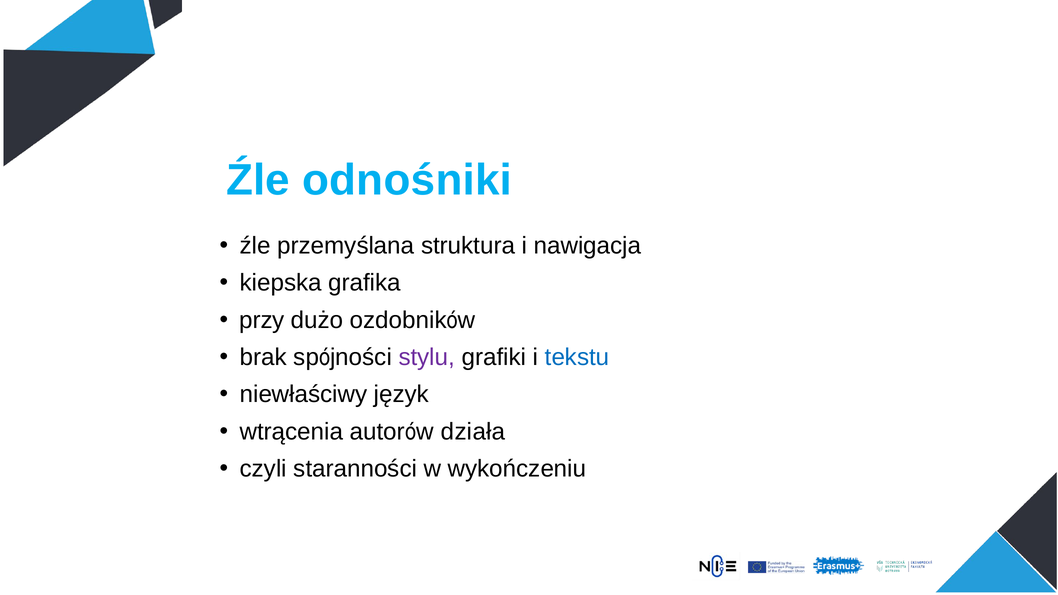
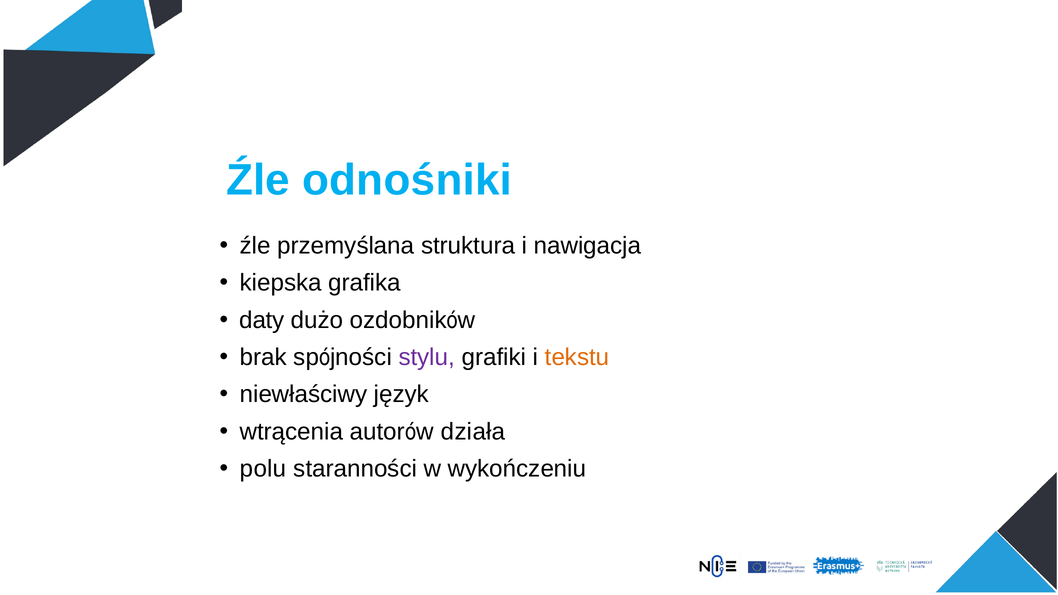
przy: przy -> daty (262, 320)
tekstu colour: blue -> orange (577, 357)
czyli: czyli -> polu (263, 469)
